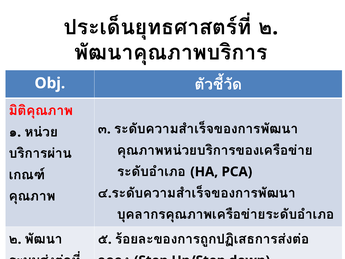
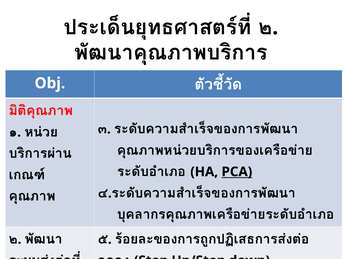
PCA underline: none -> present (237, 172)
